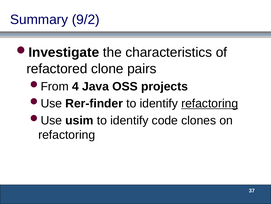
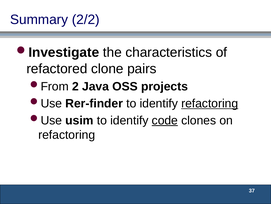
9/2: 9/2 -> 2/2 (86, 19)
4: 4 -> 2 (75, 86)
code underline: none -> present (165, 120)
